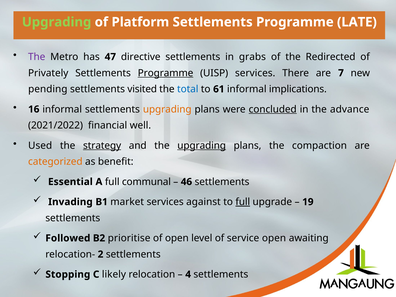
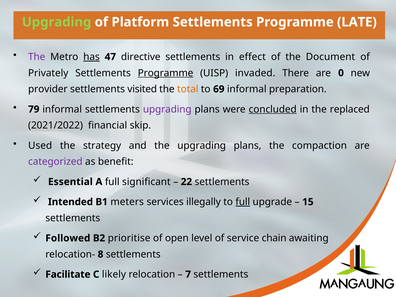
has underline: none -> present (91, 57)
grabs: grabs -> effect (252, 57)
Redirected: Redirected -> Document (330, 57)
UISP services: services -> invaded (255, 73)
7: 7 -> 0 (341, 73)
pending: pending -> provider (48, 89)
total colour: blue -> orange (188, 89)
61: 61 -> 69 (219, 89)
implications: implications -> preparation (298, 89)
16: 16 -> 79 (34, 109)
upgrading colour: orange -> purple (167, 109)
advance: advance -> replaced (350, 109)
well: well -> skip (140, 125)
strategy underline: present -> none (102, 146)
upgrading underline: present -> none (202, 146)
categorized colour: orange -> purple (55, 162)
communal: communal -> significant (146, 182)
46: 46 -> 22 (186, 182)
Invading: Invading -> Intended (70, 202)
market: market -> meters (127, 202)
against: against -> illegally (203, 202)
19: 19 -> 15 (308, 202)
service open: open -> chain (274, 238)
2: 2 -> 8 (101, 254)
Stopping: Stopping -> Facilitate (68, 274)
4: 4 -> 7 (188, 274)
